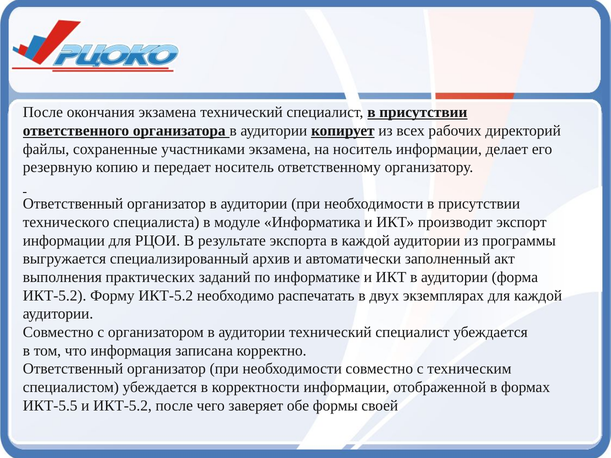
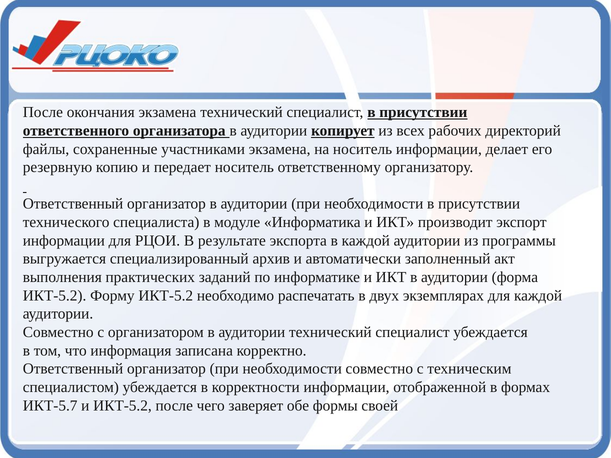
ИКТ-5.5: ИКТ-5.5 -> ИКТ-5.7 (50, 406)
